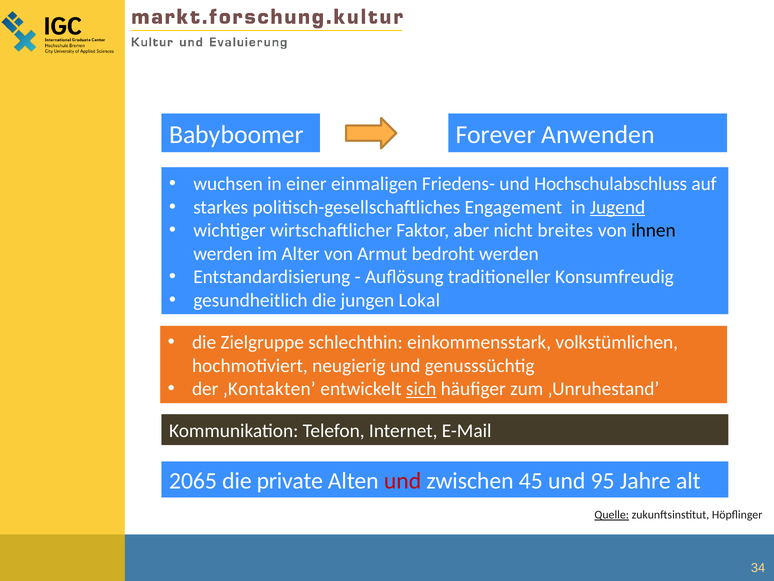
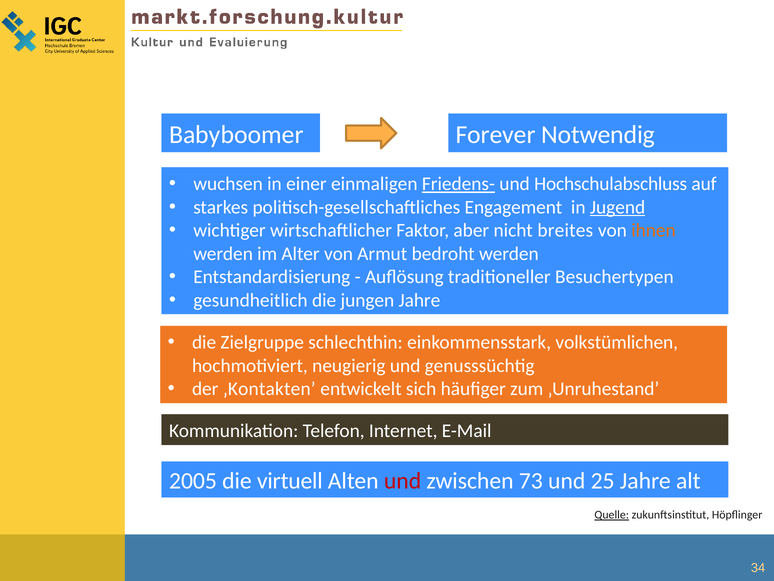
Anwenden: Anwenden -> Notwendig (598, 135)
Friedens- underline: none -> present (458, 184)
ihnen colour: black -> orange (653, 230)
Konsumfreudig: Konsumfreudig -> Besuchertypen (614, 277)
jungen Lokal: Lokal -> Jahre (419, 300)
sich underline: present -> none (421, 389)
2065: 2065 -> 2005 (193, 481)
private: private -> virtuell (290, 481)
45: 45 -> 73 (531, 481)
95: 95 -> 25 (603, 481)
